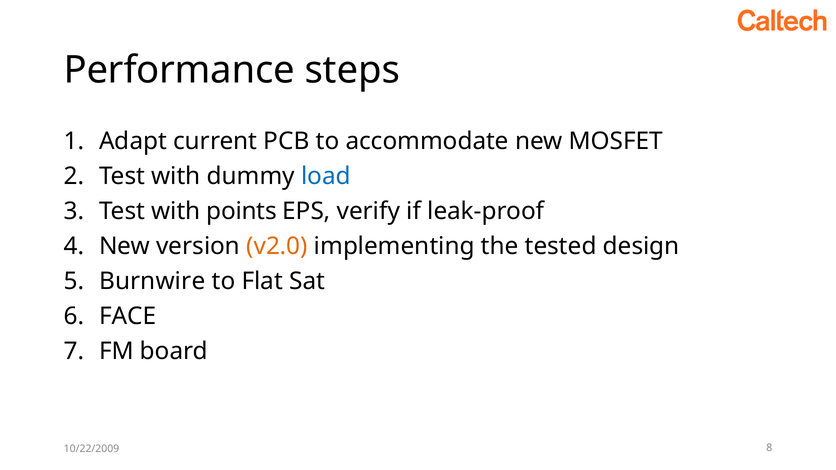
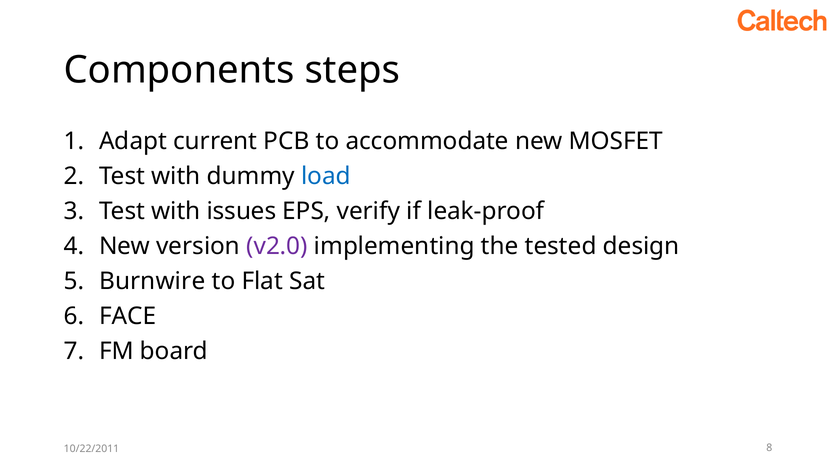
Performance: Performance -> Components (179, 70)
points: points -> issues (242, 211)
v2.0 colour: orange -> purple (277, 246)
10/22/2009: 10/22/2009 -> 10/22/2011 (91, 449)
